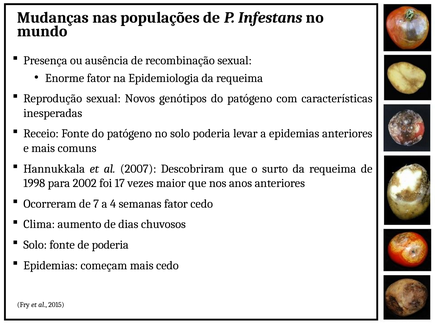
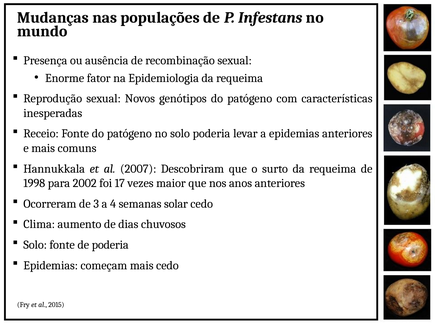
7: 7 -> 3 (96, 204)
semanas fator: fator -> solar (176, 204)
